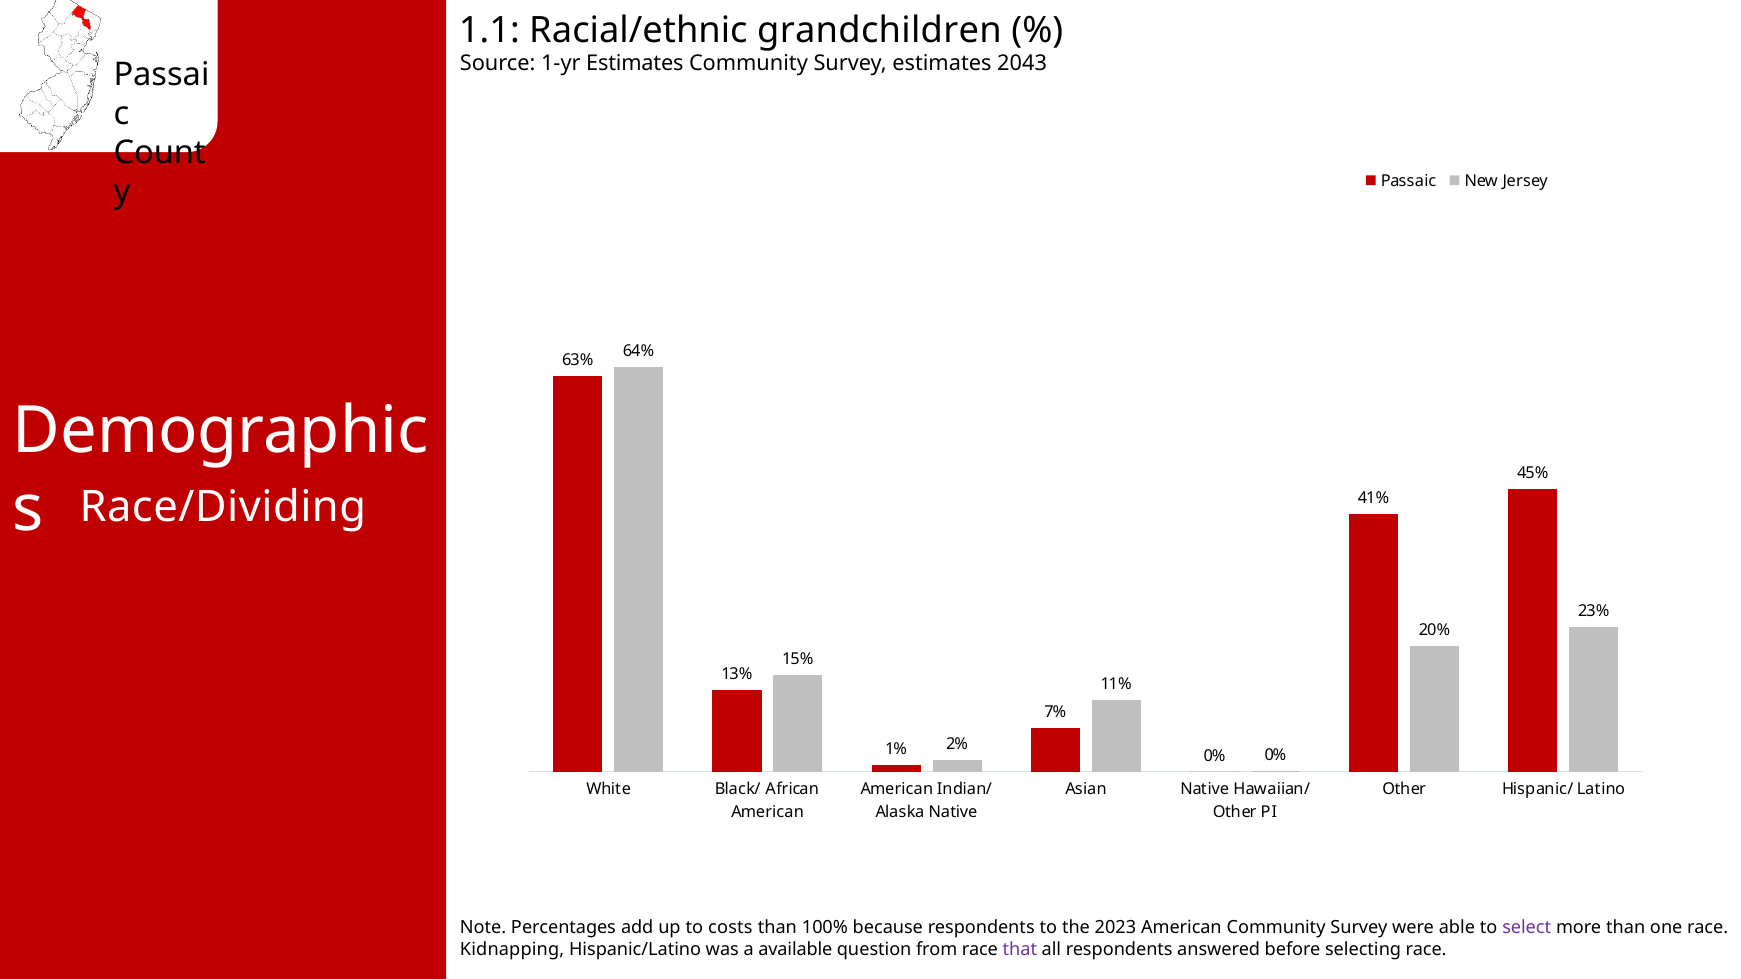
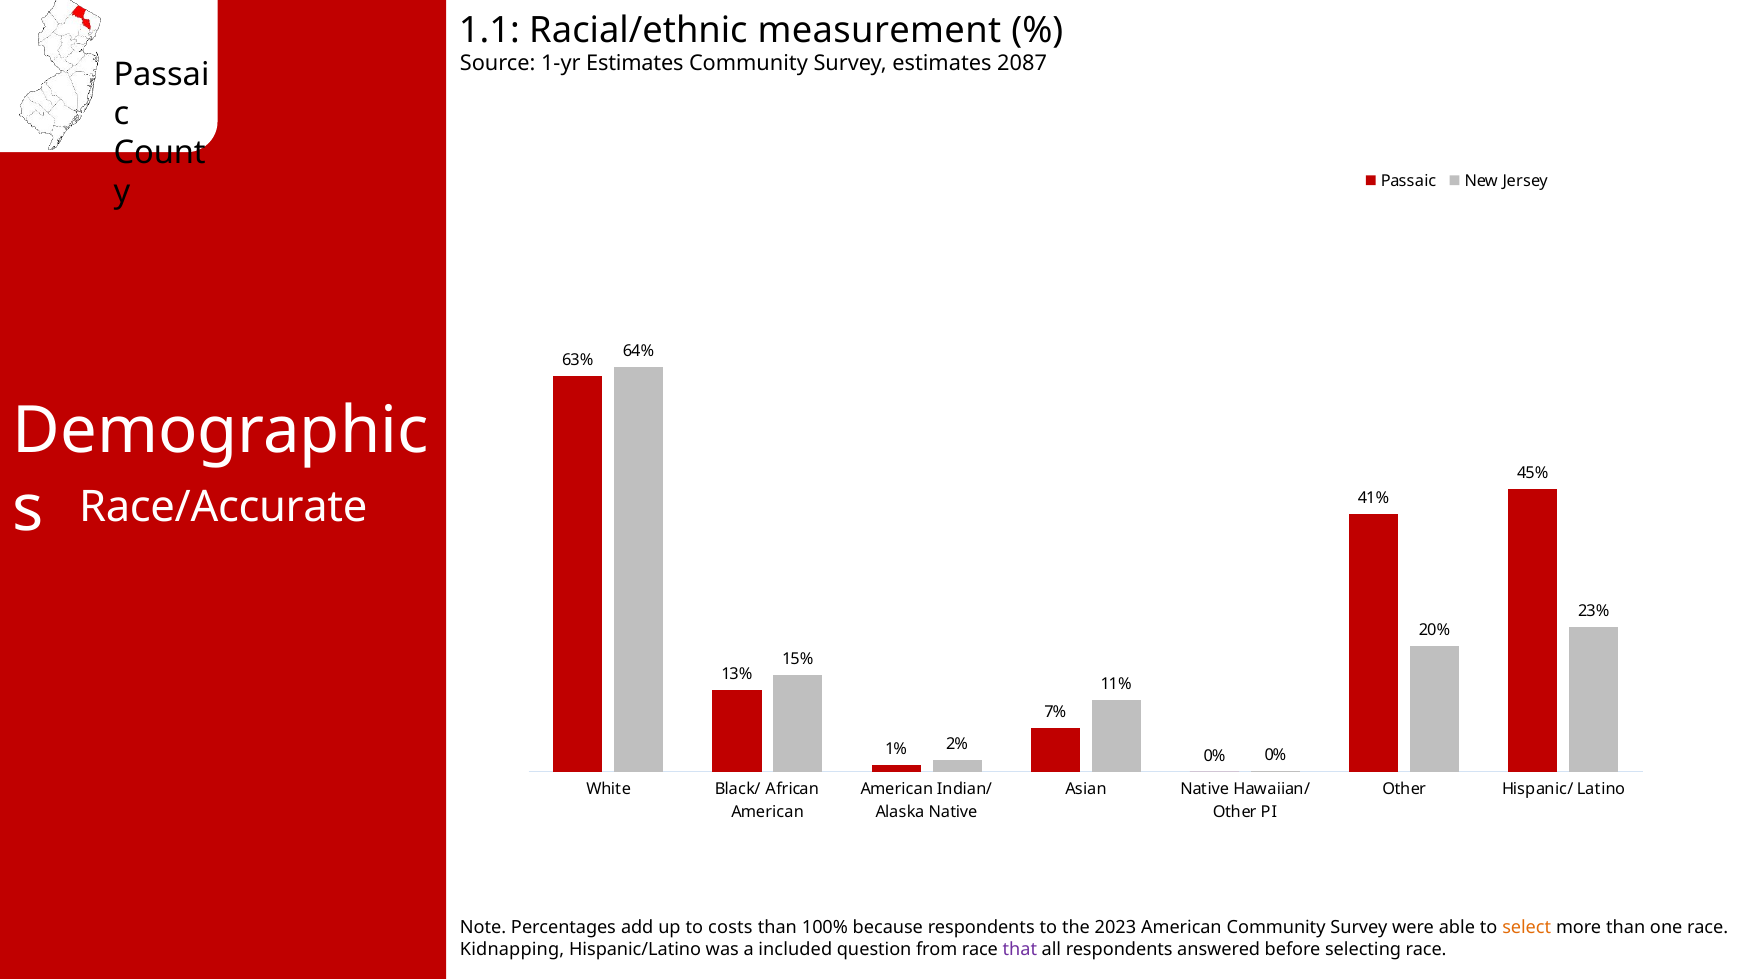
grandchildren: grandchildren -> measurement (879, 31)
2043: 2043 -> 2087 (1022, 64)
Race/Dividing: Race/Dividing -> Race/Accurate (223, 508)
select colour: purple -> orange (1527, 928)
available: available -> included (795, 950)
